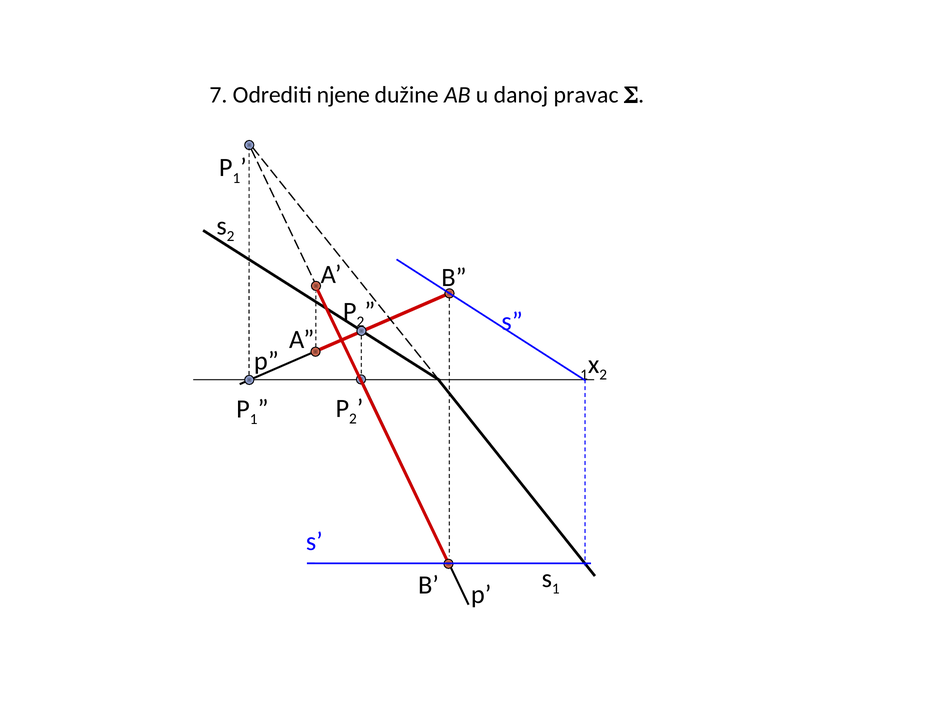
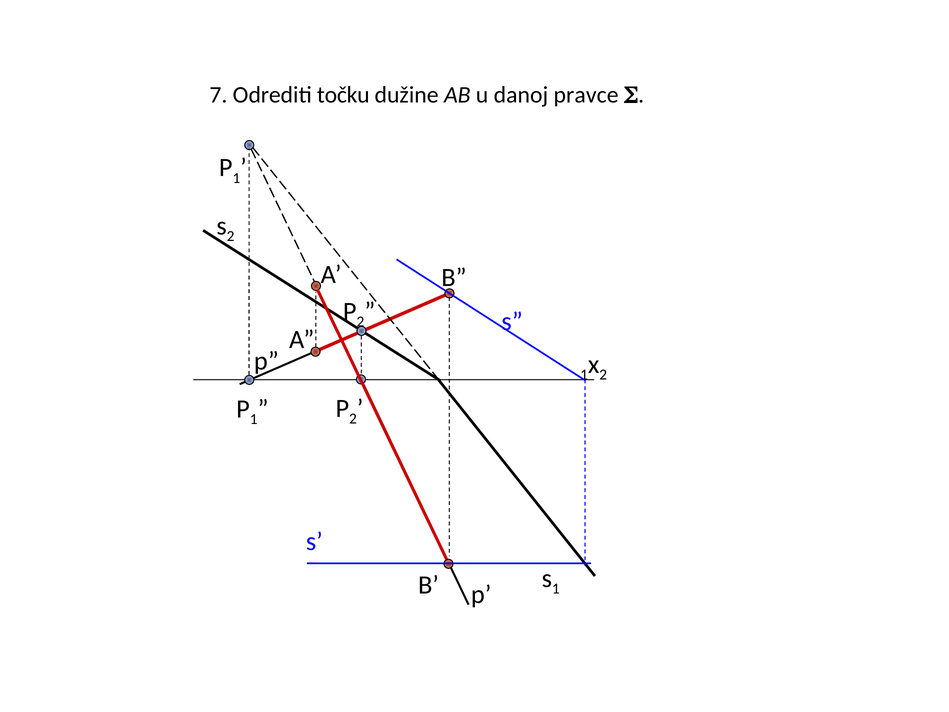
njene: njene -> točku (343, 95)
pravac: pravac -> pravce (586, 95)
